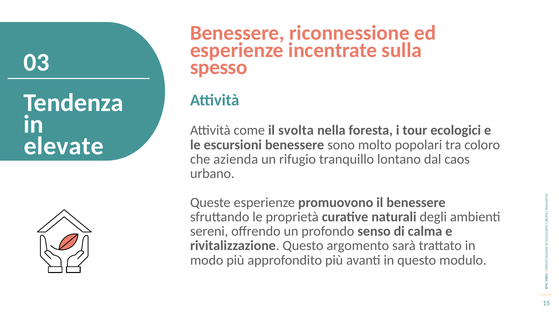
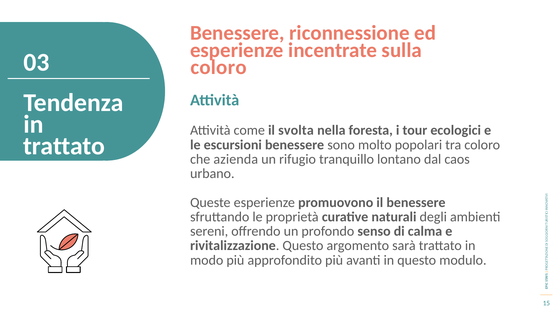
spesso: spesso -> coloro (219, 67)
elevate: elevate -> trattato (64, 146)
